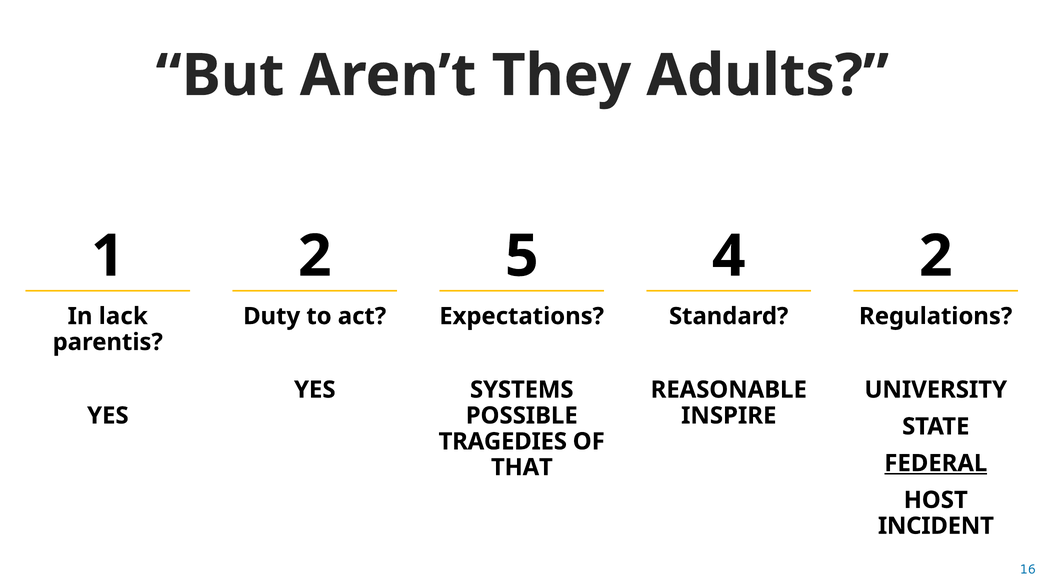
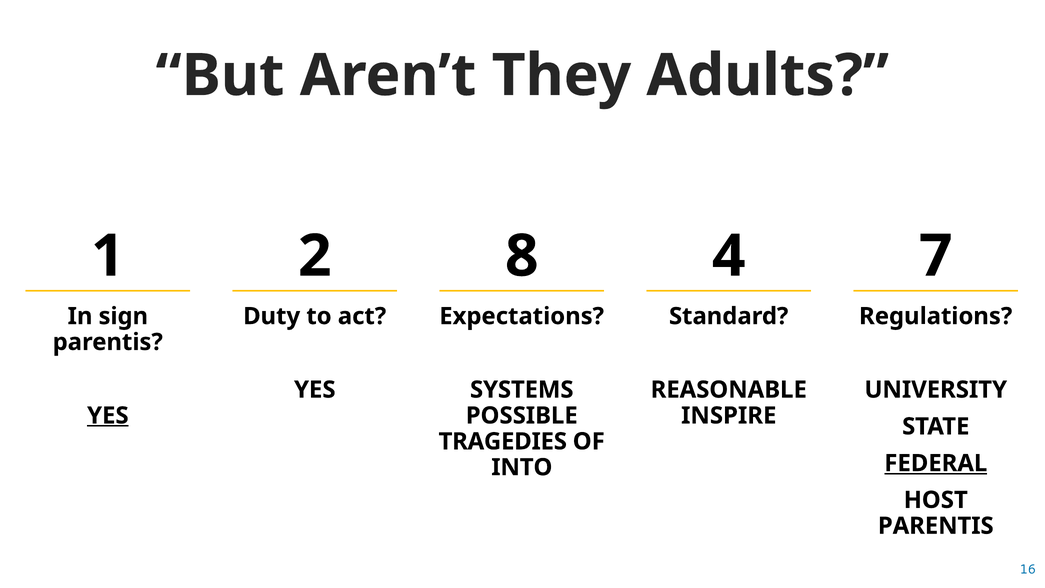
5: 5 -> 8 (522, 256)
4 2: 2 -> 7 (936, 256)
lack: lack -> sign (123, 316)
YES underline: none -> present (108, 415)
THAT: THAT -> INTO (522, 467)
INCIDENT: INCIDENT -> PARENTIS (936, 526)
